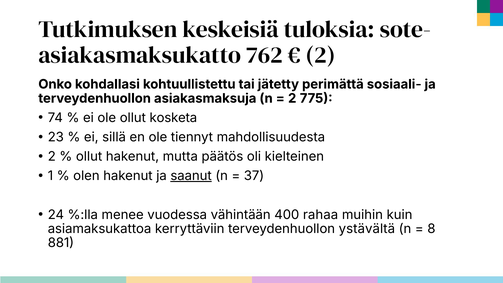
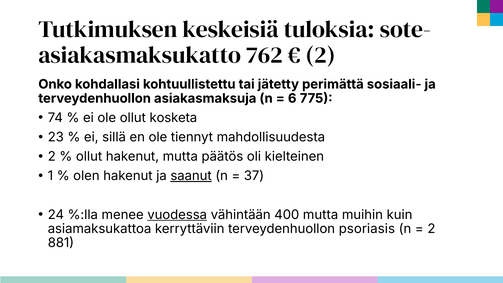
2: 2 -> 6 (292, 98)
vuodessa underline: none -> present (177, 215)
400 rahaa: rahaa -> mutta (321, 215)
ystävältä: ystävältä -> psoriasis (367, 229)
8: 8 -> 2 (431, 229)
